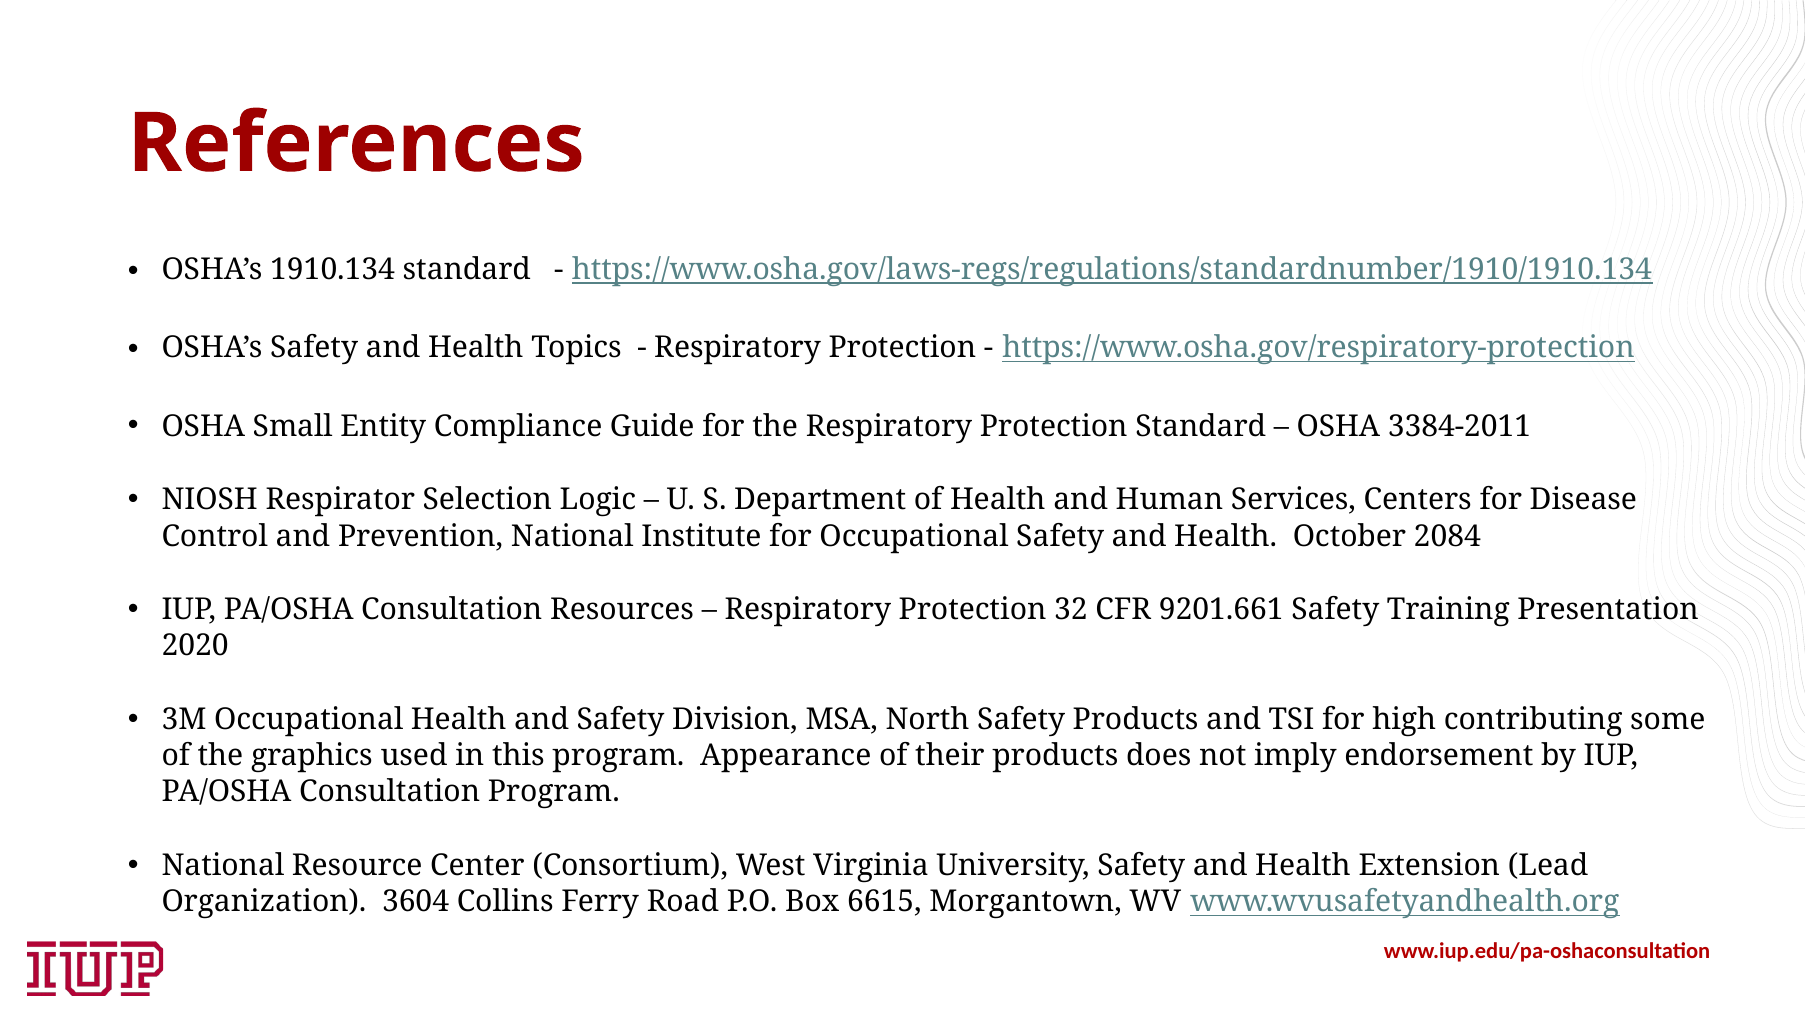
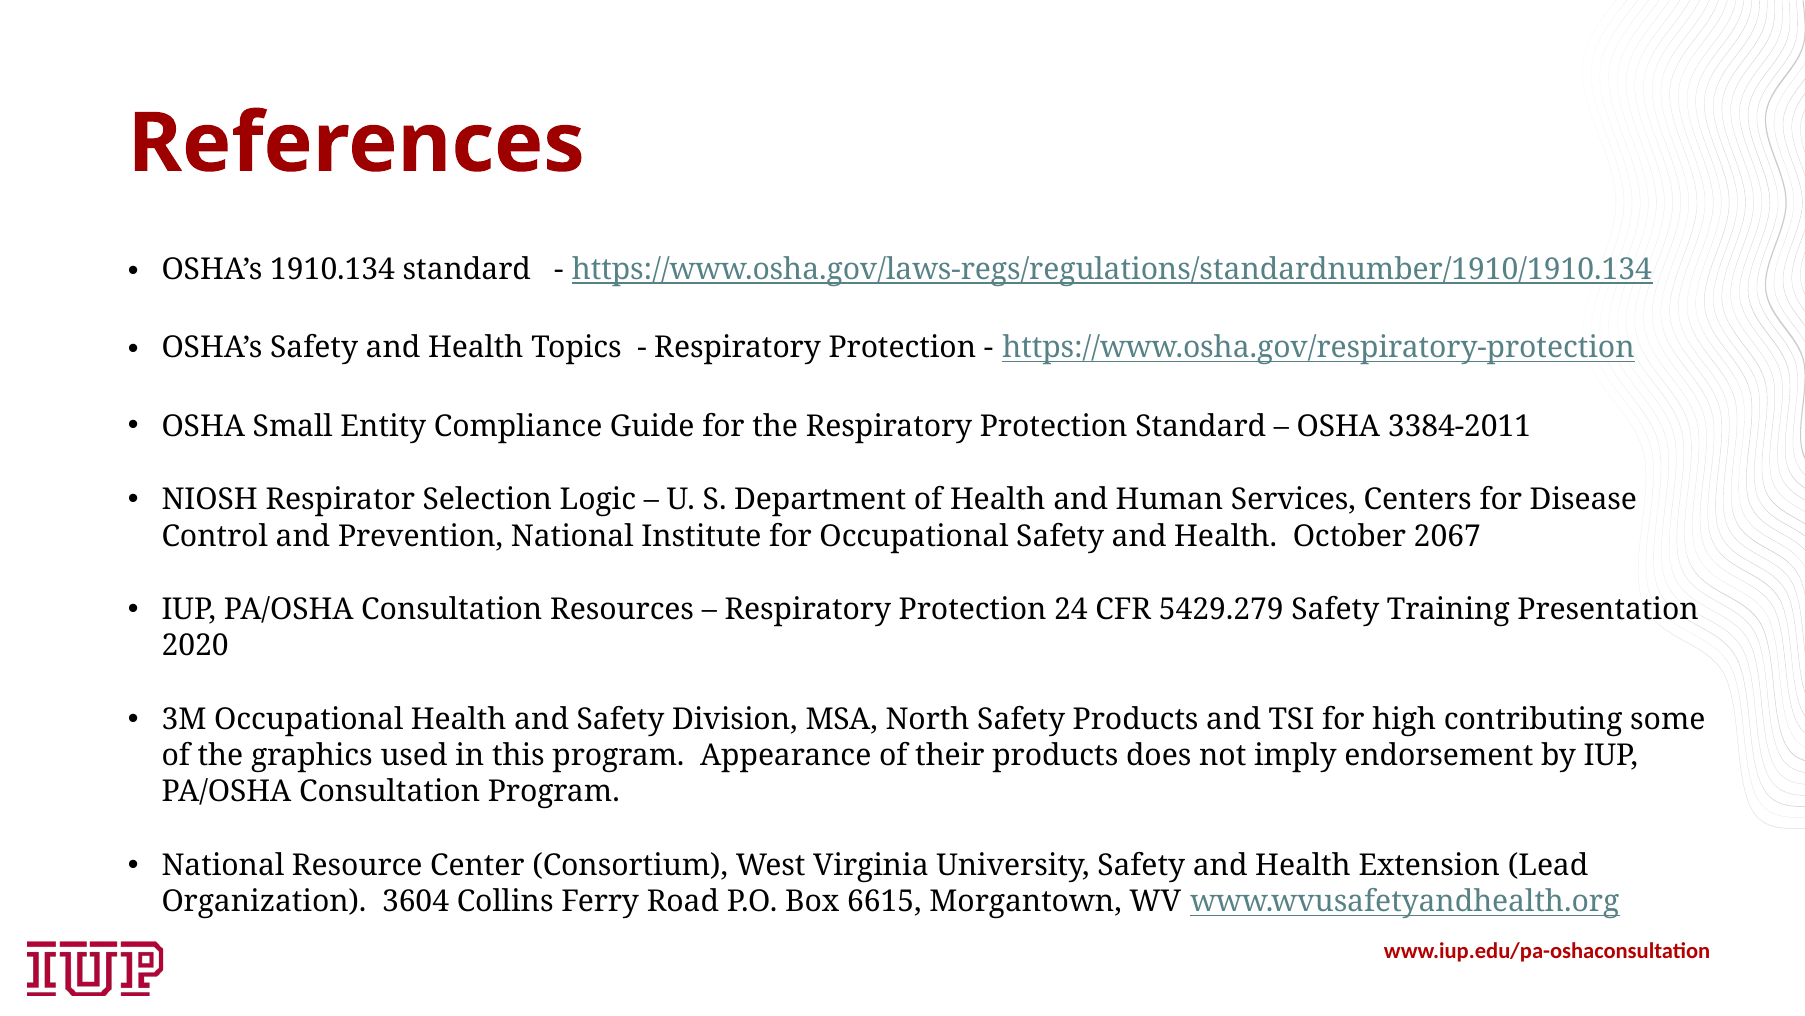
2084: 2084 -> 2067 (1447, 536)
32: 32 -> 24 (1071, 609)
9201.661: 9201.661 -> 5429.279 (1221, 609)
